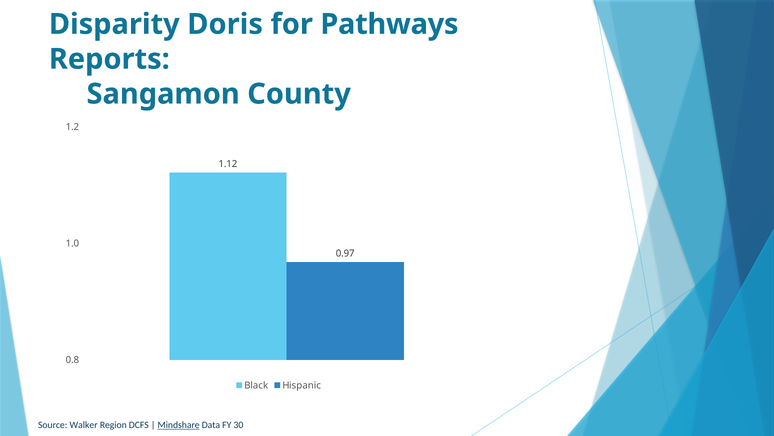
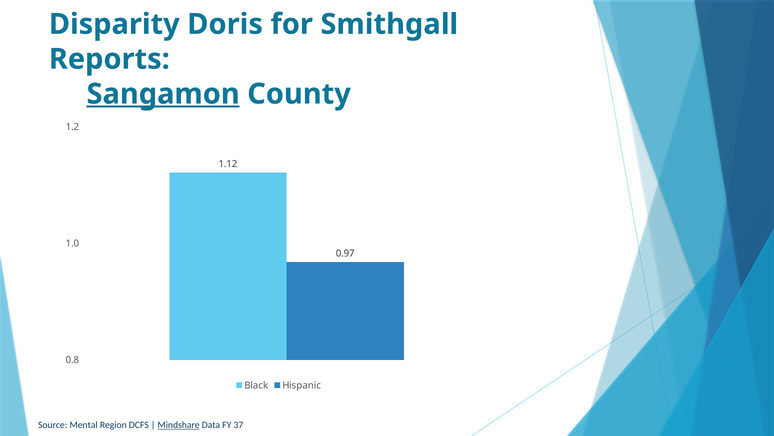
Pathways: Pathways -> Smithgall (389, 24)
Sangamon underline: none -> present (163, 94)
Walker: Walker -> Mental (84, 425)
30: 30 -> 37 (238, 425)
